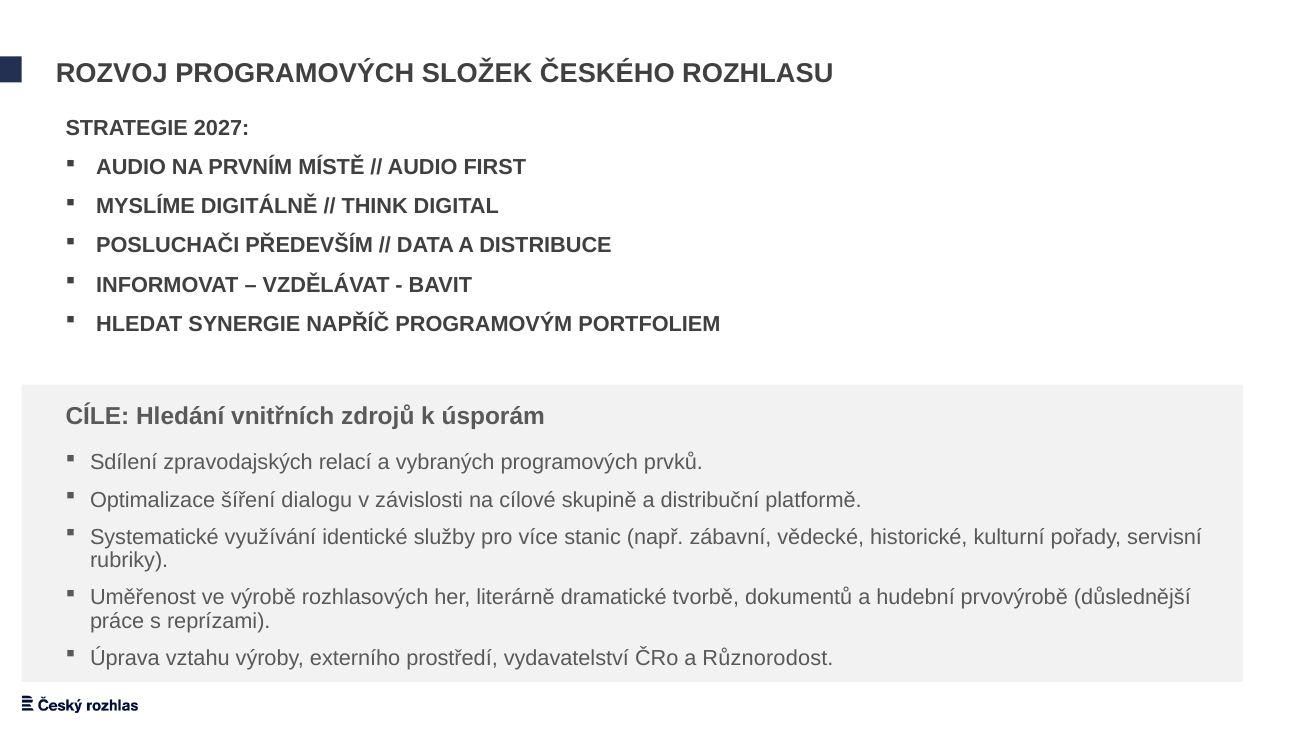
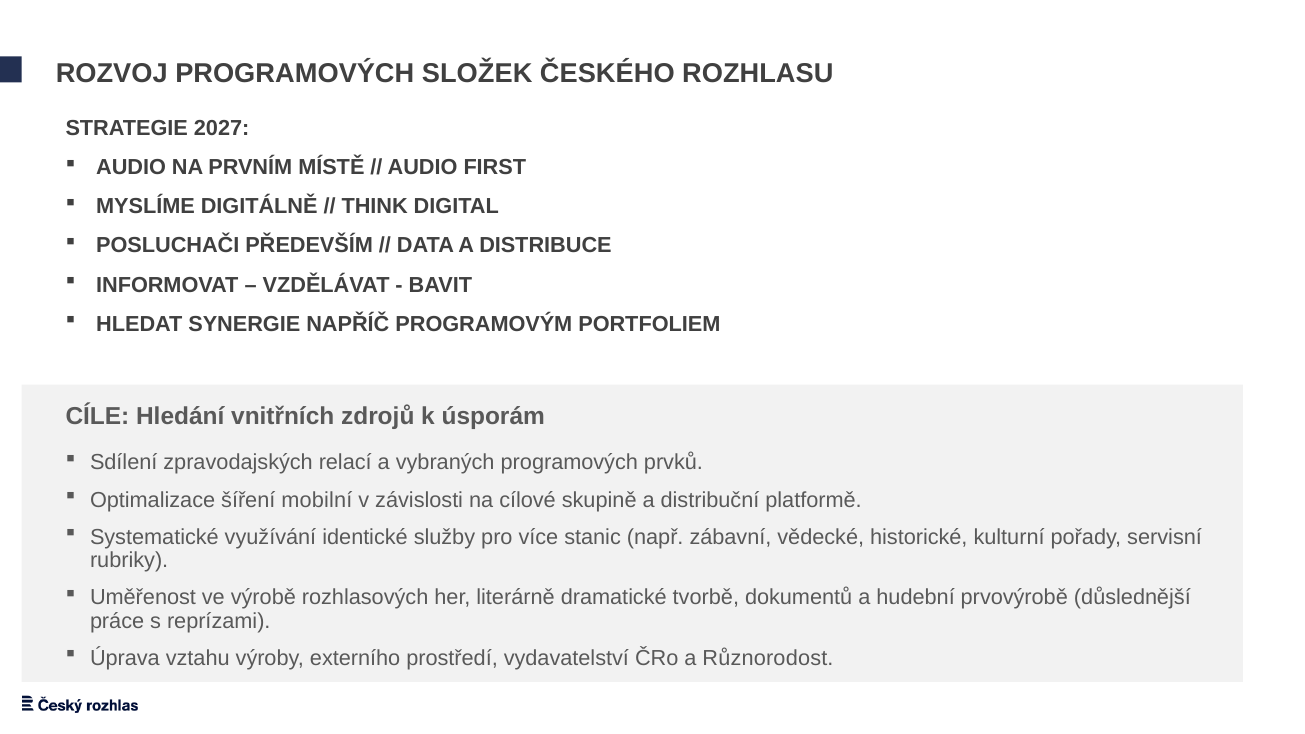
dialogu: dialogu -> mobilní (317, 500)
